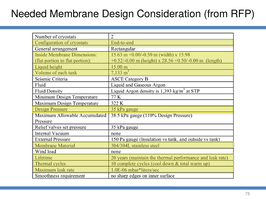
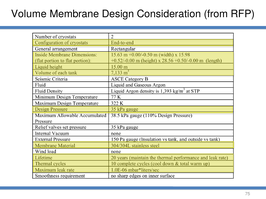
Needed: Needed -> Volume (29, 14)
